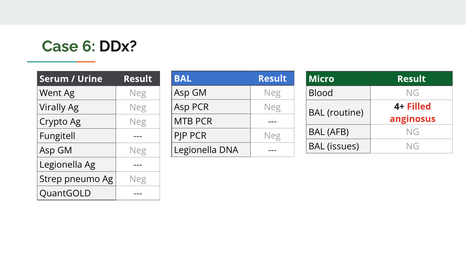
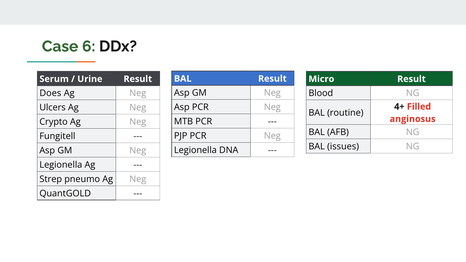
Went: Went -> Does (50, 93)
Virally: Virally -> Ulcers (53, 108)
